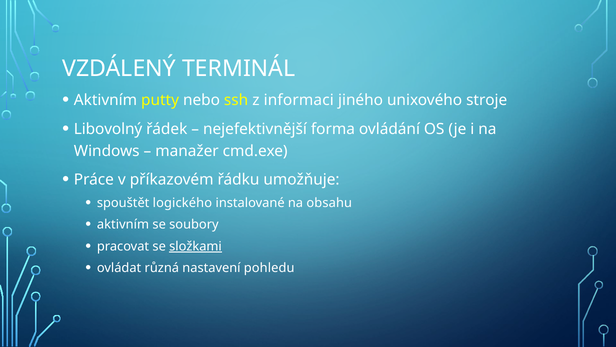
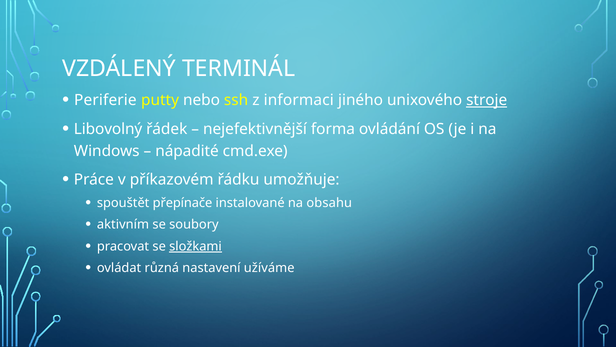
Aktivním: Aktivním -> Periferie (105, 100)
stroje underline: none -> present (487, 100)
manažer: manažer -> nápadité (187, 151)
logického: logického -> přepínače (183, 203)
pohledu: pohledu -> užíváme (269, 268)
